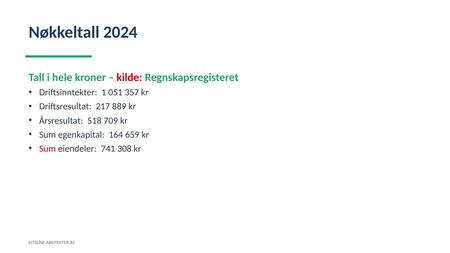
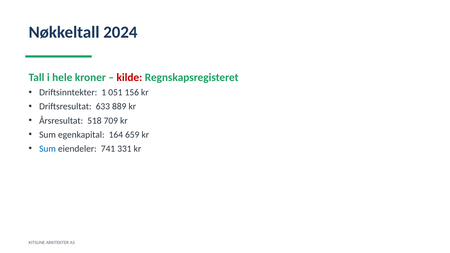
357: 357 -> 156 (132, 93)
217: 217 -> 633 (103, 107)
Sum colour: red -> blue (48, 149)
308: 308 -> 331 (124, 149)
